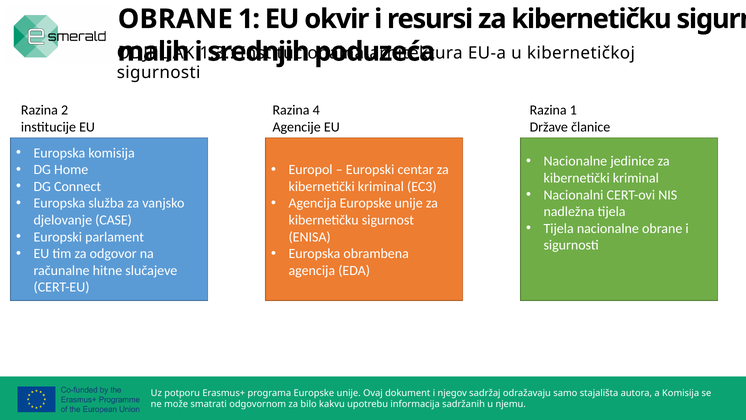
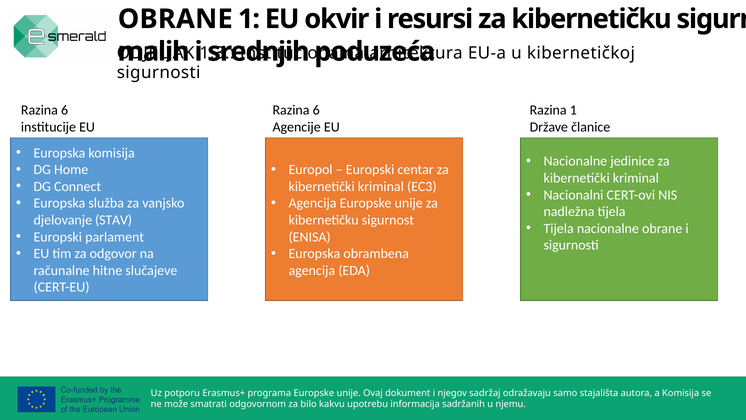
2: 2 -> 6 (65, 110)
4: 4 -> 6 (316, 110)
CASE: CASE -> STAV (114, 220)
